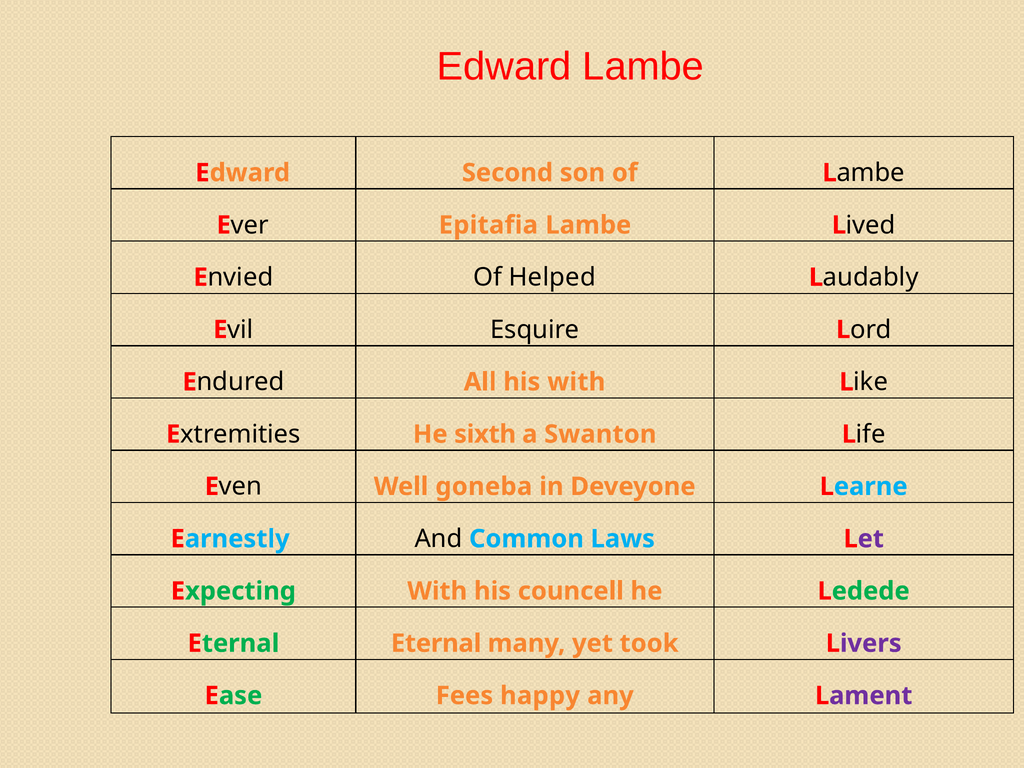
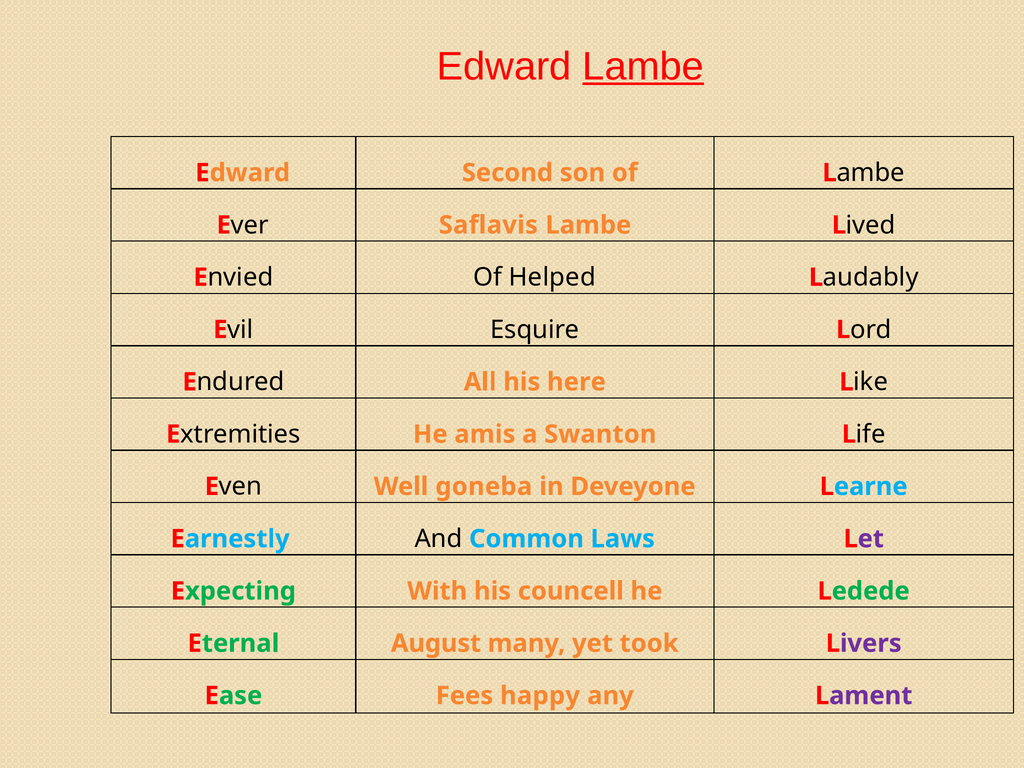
Lambe underline: none -> present (643, 67)
Epitafia: Epitafia -> Saflavis (488, 225)
his with: with -> here (576, 382)
sixth: sixth -> amis (485, 434)
Eternal Eternal: Eternal -> August (436, 643)
